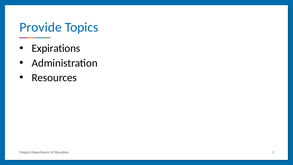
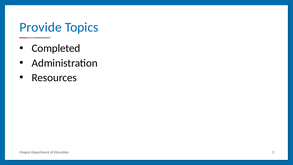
Expirations: Expirations -> Completed (56, 48)
